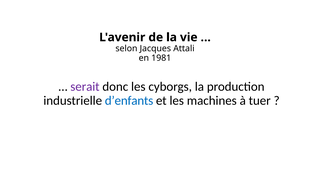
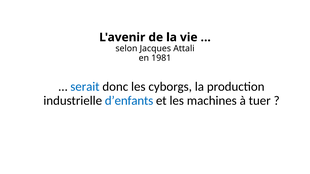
serait colour: purple -> blue (85, 87)
